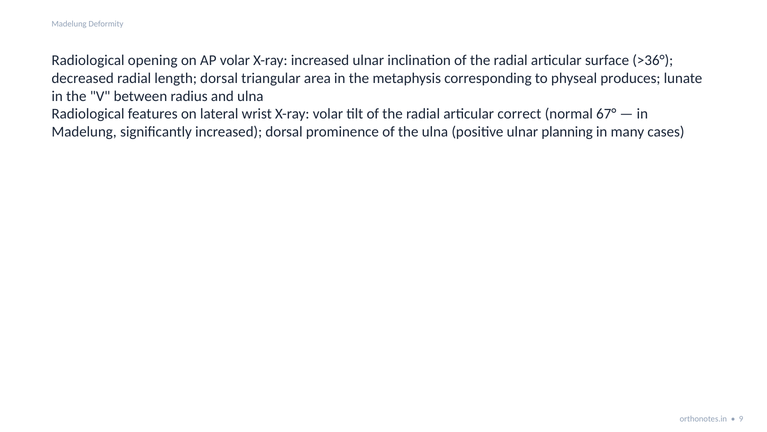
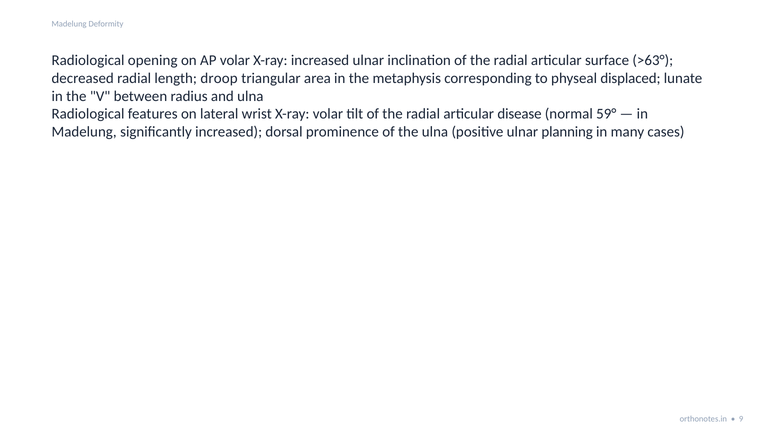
>36°: >36° -> >63° (653, 60)
length dorsal: dorsal -> droop (219, 78)
produces: produces -> displaced (630, 78)
correct: correct -> disease (519, 114)
67°: 67° -> 59° (606, 114)
